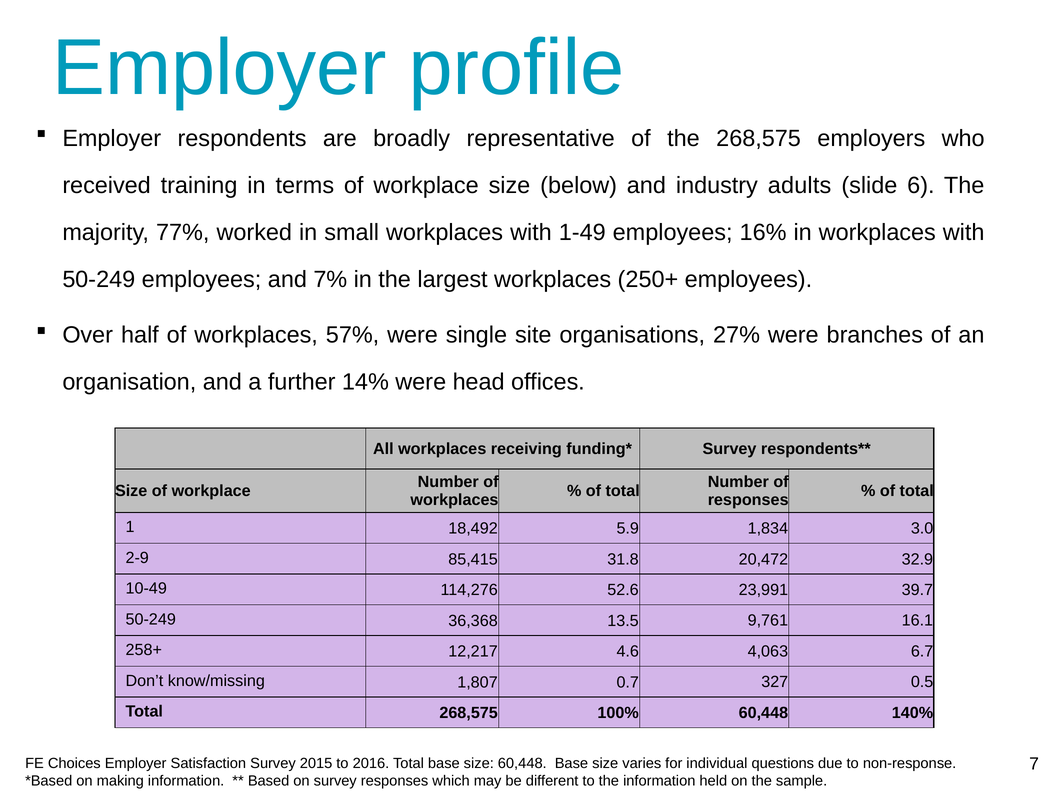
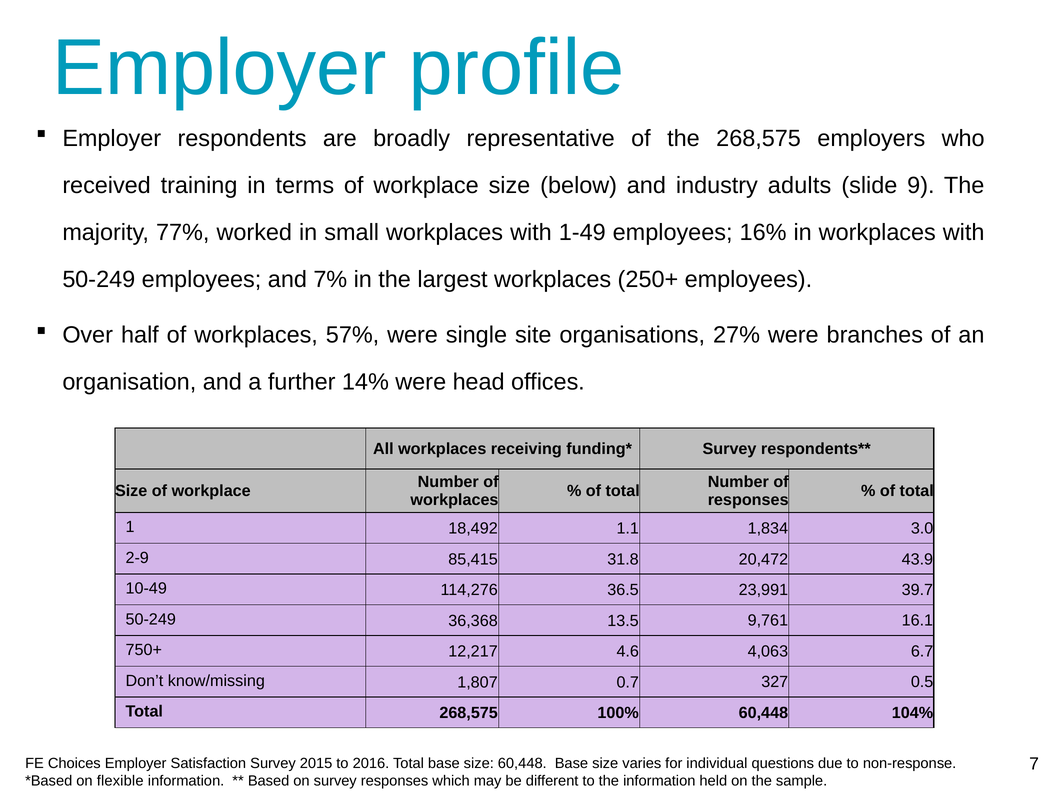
6: 6 -> 9 (921, 185)
5.9: 5.9 -> 1.1 (628, 528)
32.9: 32.9 -> 43.9 (917, 559)
52.6: 52.6 -> 36.5 (623, 590)
258+: 258+ -> 750+ (144, 650)
140%: 140% -> 104% (913, 713)
making: making -> flexible (120, 781)
